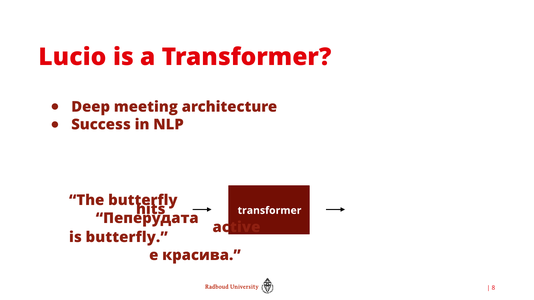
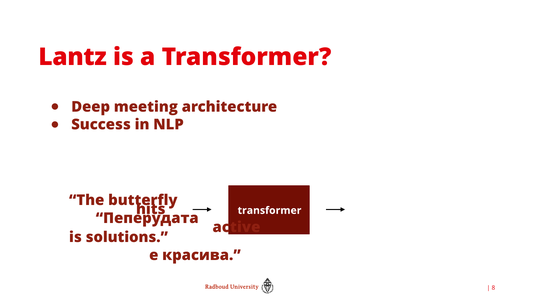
Lucio: Lucio -> Lantz (73, 57)
is butterfly: butterfly -> solutions (127, 238)
